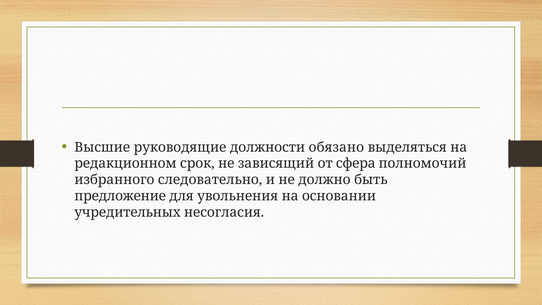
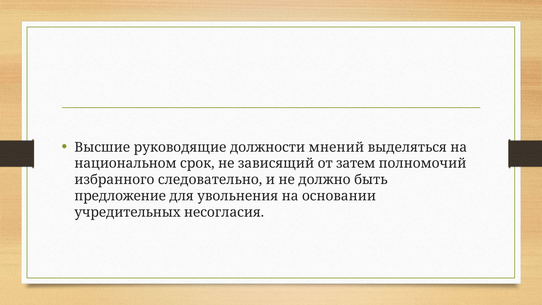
обязано: обязано -> мнений (336, 147)
редакционном: редакционном -> национальном (125, 163)
сфера: сфера -> затем (356, 163)
